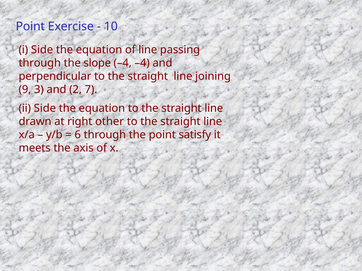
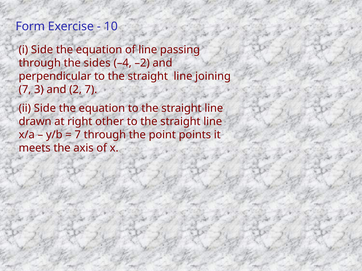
Point: Point -> Form (30, 26)
slope: slope -> sides (97, 63)
–4 –4: –4 -> –2 (142, 63)
9: 9 -> 7 (25, 90)
6: 6 -> 7 (78, 135)
satisfy: satisfy -> points (195, 135)
